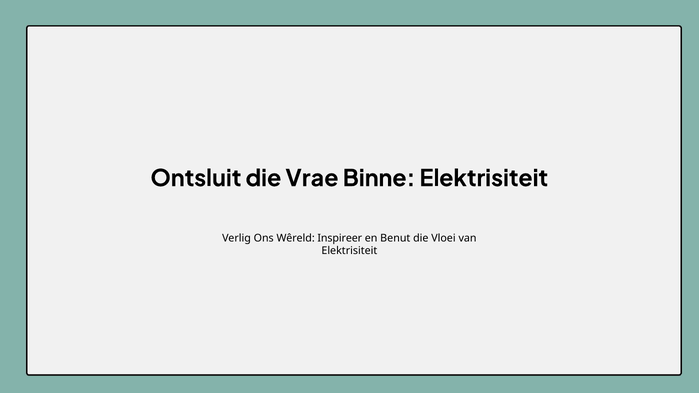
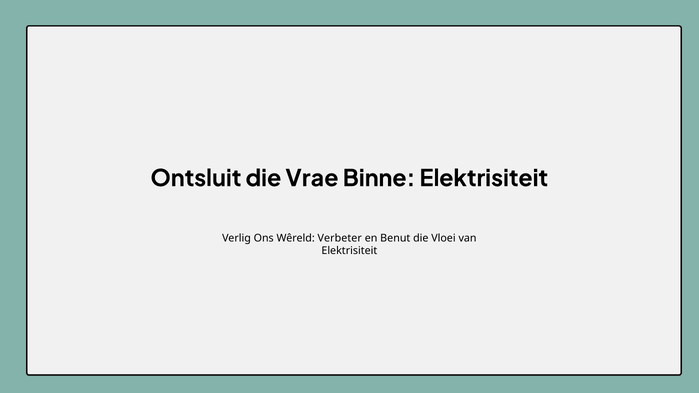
Inspireer: Inspireer -> Verbeter (340, 238)
